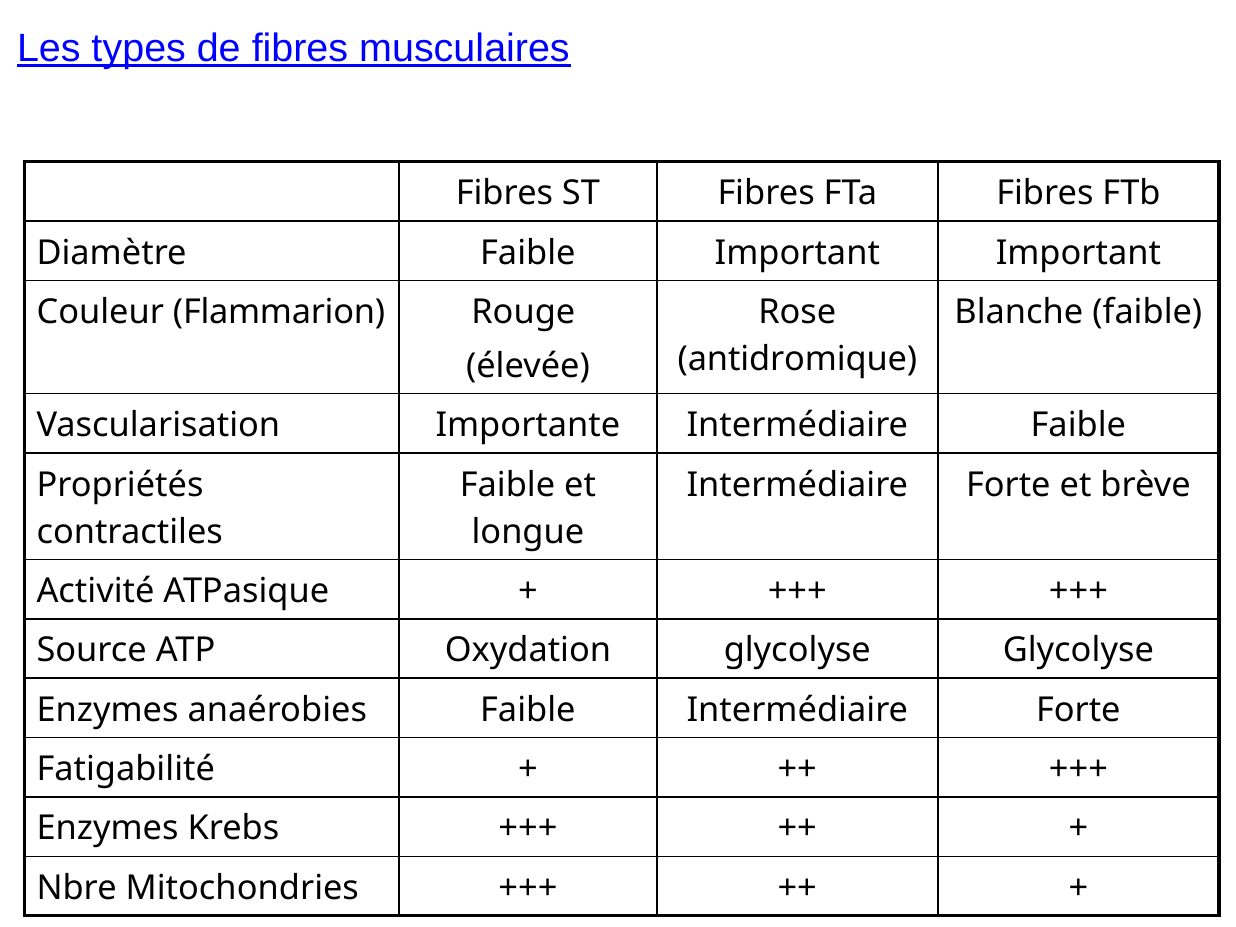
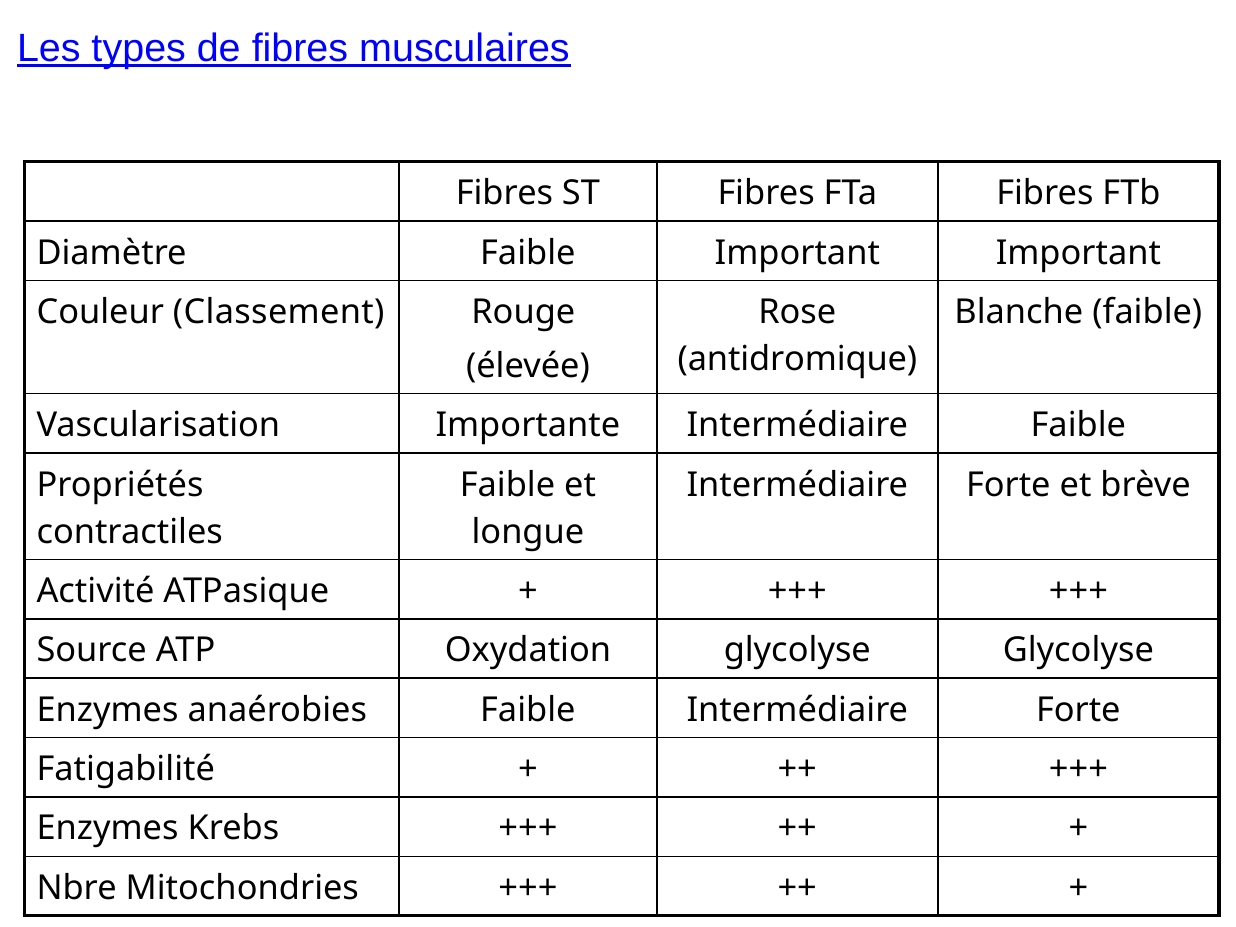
Flammarion: Flammarion -> Classement (279, 312)
